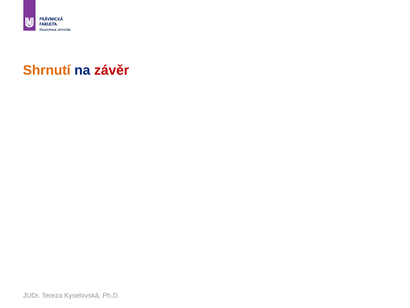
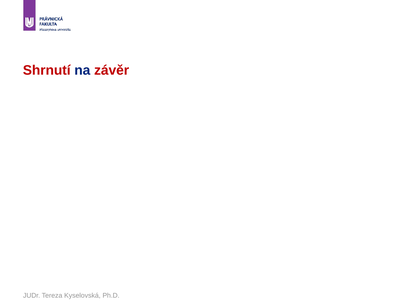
Shrnutí colour: orange -> red (47, 70)
